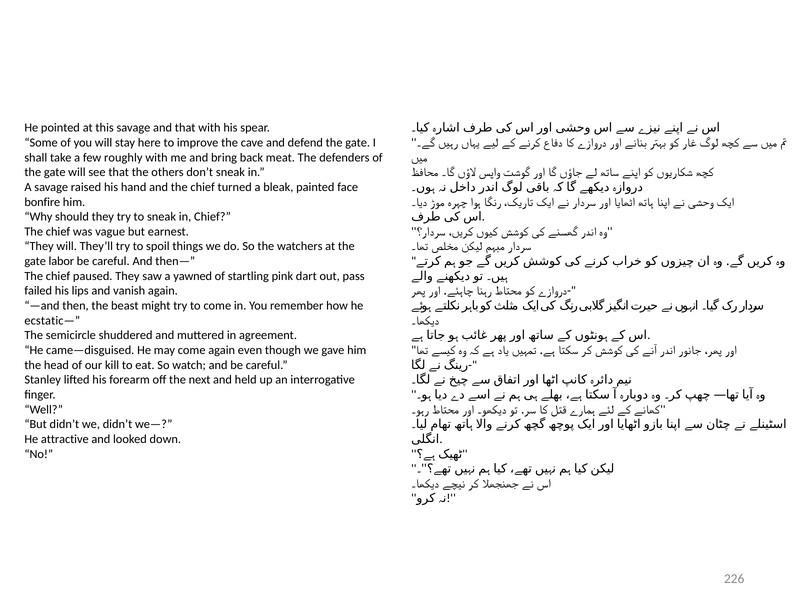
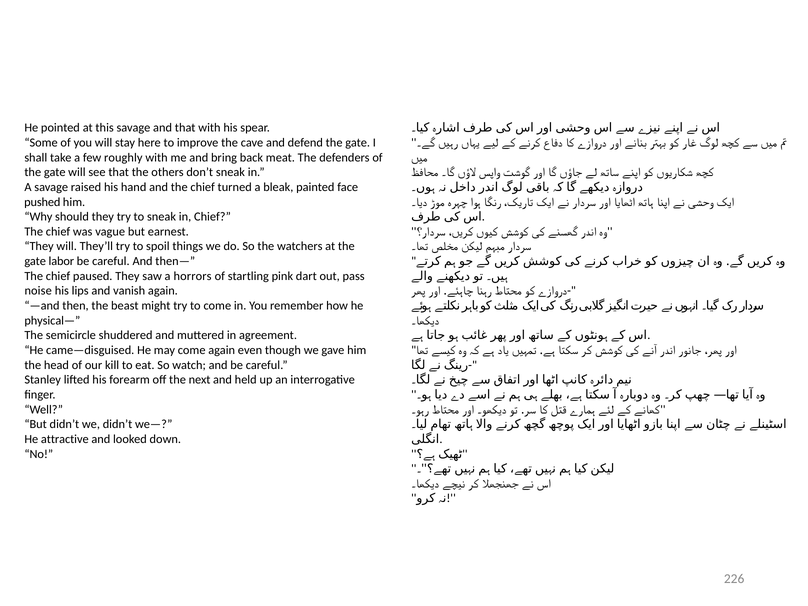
bonfire: bonfire -> pushed (42, 202)
yawned: yawned -> horrors (193, 276)
failed: failed -> noise (38, 291)
ecstatic—: ecstatic— -> physical— (52, 321)
